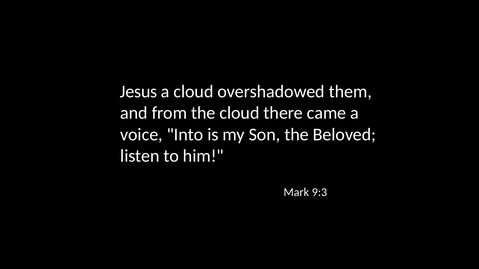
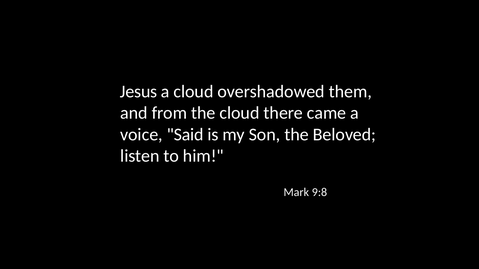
Into: Into -> Said (185, 135)
9:3: 9:3 -> 9:8 (319, 192)
